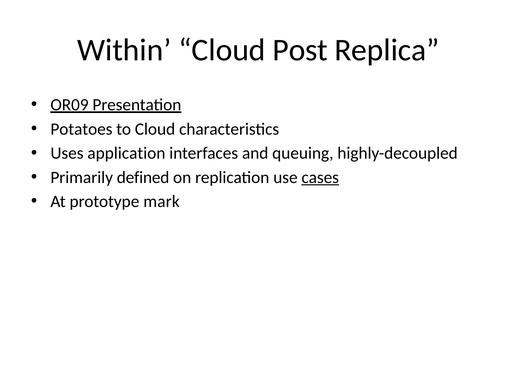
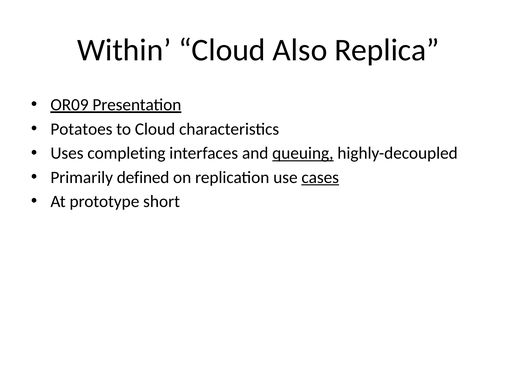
Post: Post -> Also (300, 50)
application: application -> completing (126, 153)
queuing underline: none -> present (303, 153)
mark: mark -> short (162, 201)
